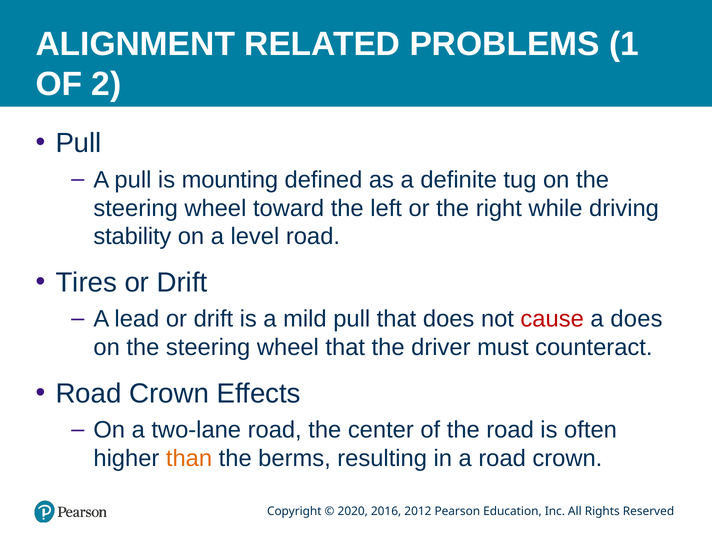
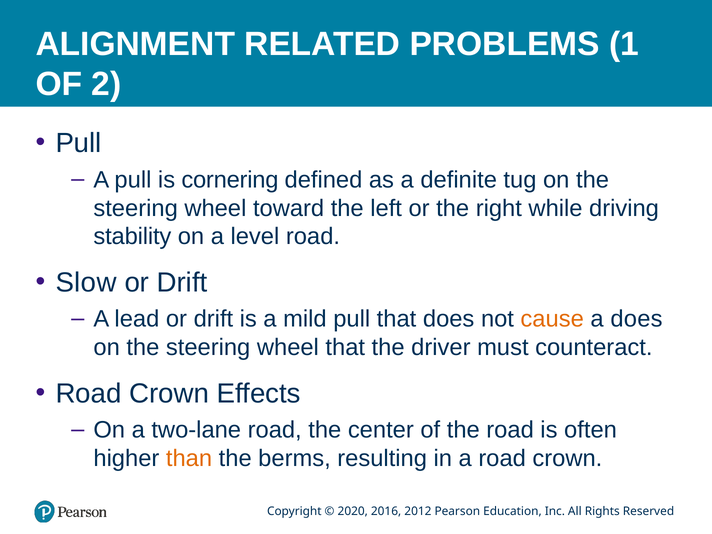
mounting: mounting -> cornering (230, 180)
Tires: Tires -> Slow (86, 283)
cause colour: red -> orange (552, 319)
